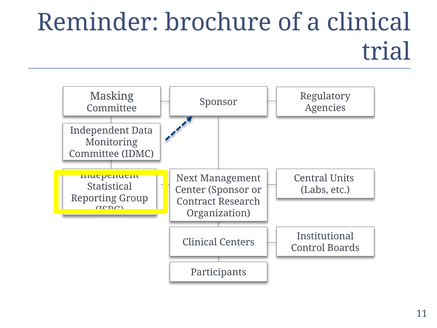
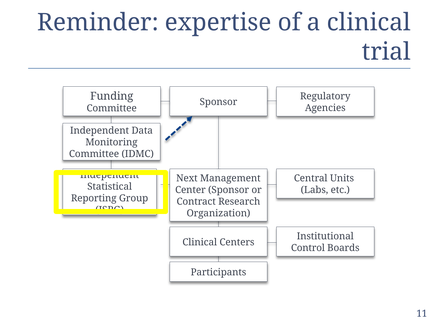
brochure: brochure -> expertise (218, 23)
Masking: Masking -> Funding (112, 96)
